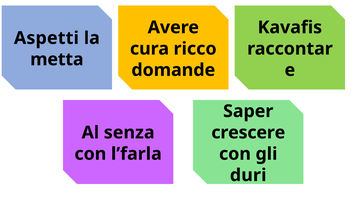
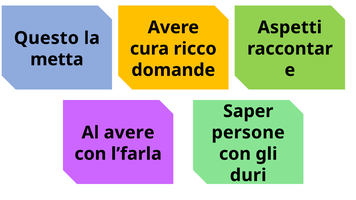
Kavafis: Kavafis -> Aspetti (290, 27)
Aspetti: Aspetti -> Questo (46, 38)
Al senza: senza -> avere (129, 133)
crescere: crescere -> persone (248, 133)
